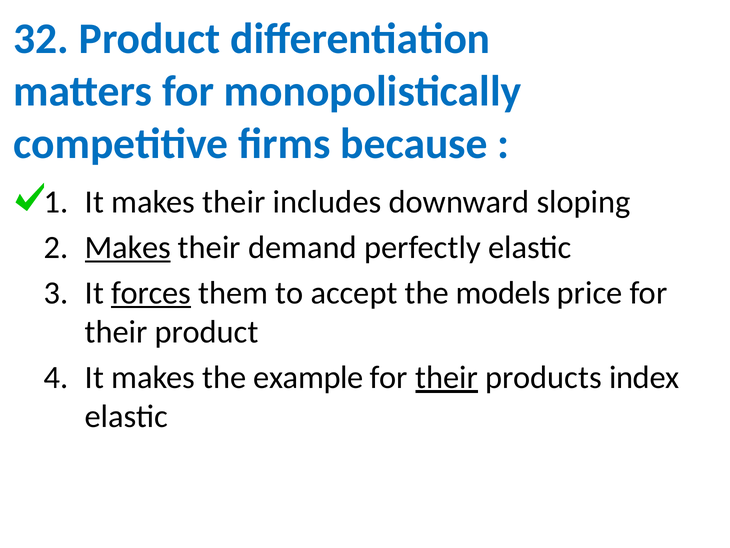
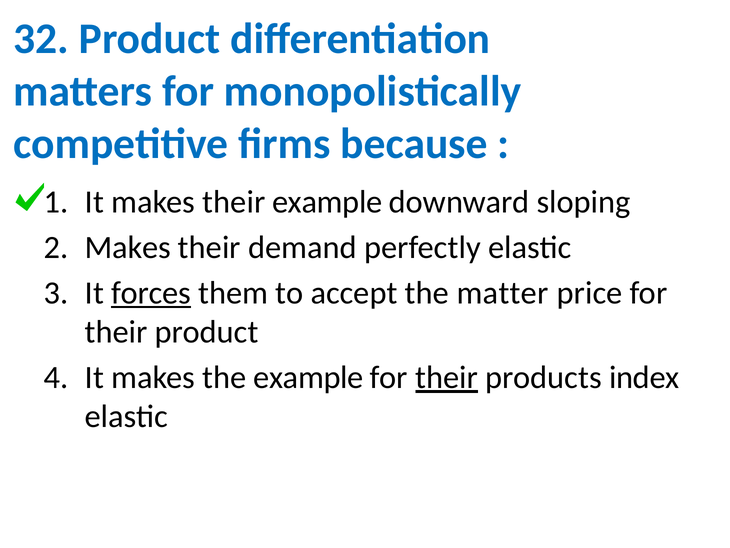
their includes: includes -> example (327, 202)
Makes underline: present -> none (128, 247)
models: models -> matter (503, 293)
